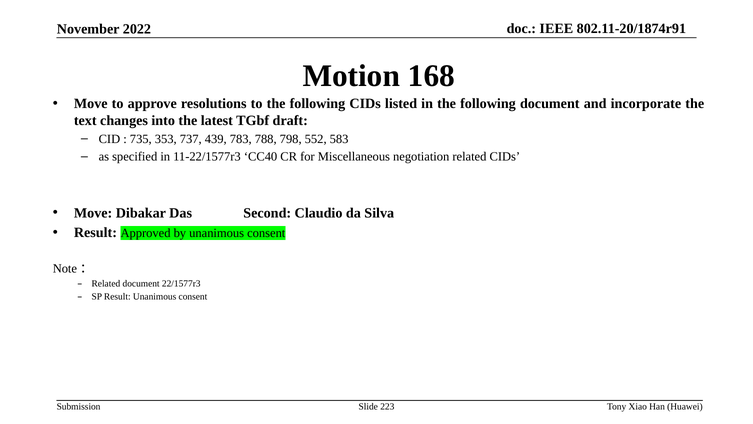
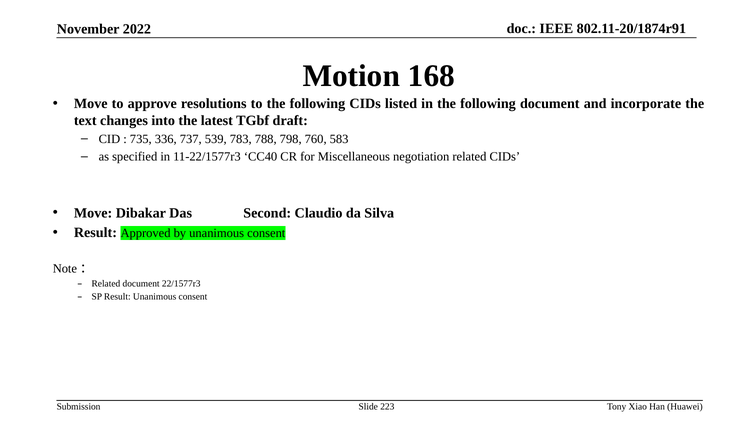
353: 353 -> 336 (166, 139)
439: 439 -> 539 (216, 139)
552: 552 -> 760 (316, 139)
